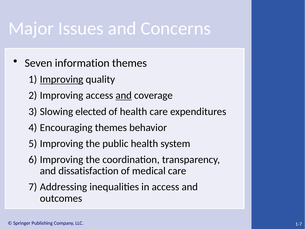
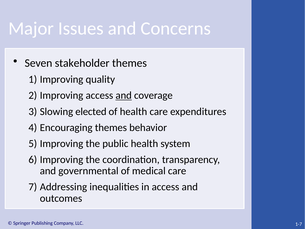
information: information -> stakeholder (82, 63)
Improving underline: present -> none (62, 79)
dissatisfaction: dissatisfaction -> governmental (88, 171)
